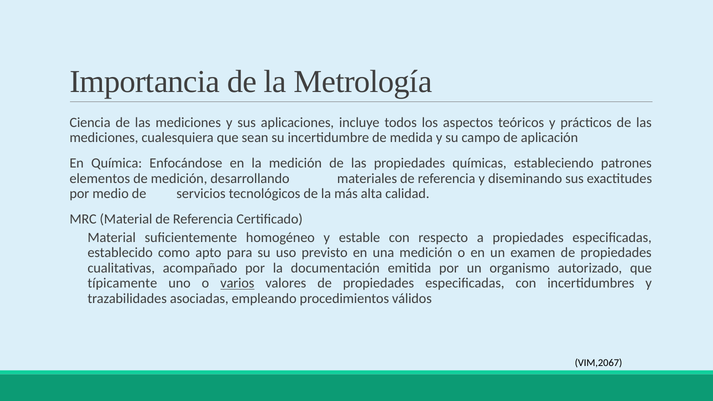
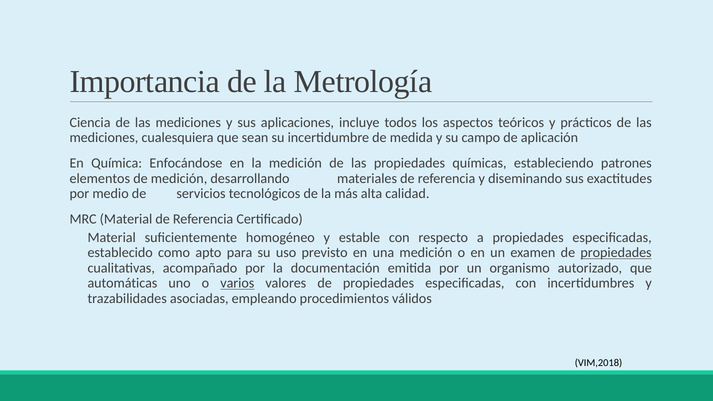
propiedades underline: none -> present (616, 253)
típicamente: típicamente -> automáticas (122, 283)
VIM,2067: VIM,2067 -> VIM,2018 (598, 363)
